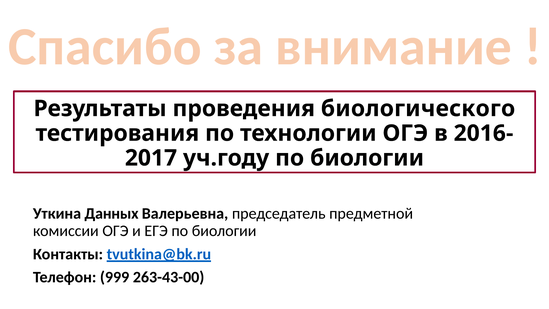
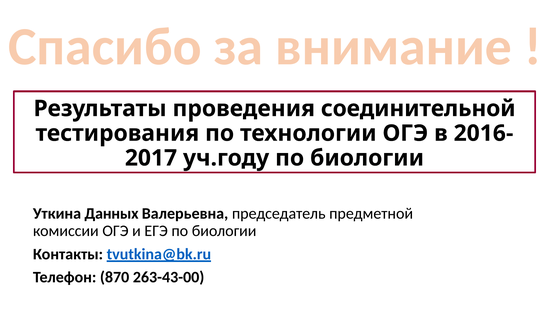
биологического: биологического -> соединительной (418, 109)
999: 999 -> 870 (115, 277)
